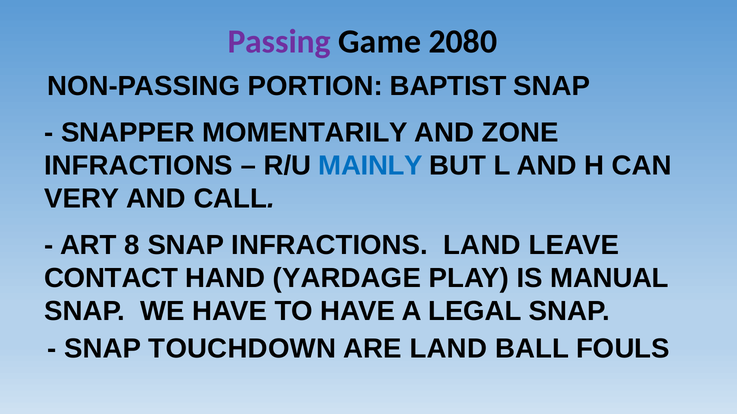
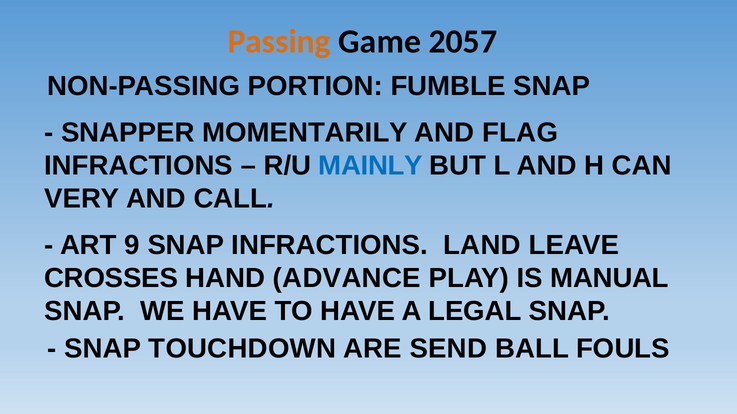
Passing colour: purple -> orange (279, 42)
2080: 2080 -> 2057 (463, 42)
BAPTIST: BAPTIST -> FUMBLE (448, 86)
ZONE: ZONE -> FLAG (520, 133)
8: 8 -> 9 (132, 245)
CONTACT: CONTACT -> CROSSES (111, 279)
YARDAGE: YARDAGE -> ADVANCE (347, 279)
ARE LAND: LAND -> SEND (448, 349)
